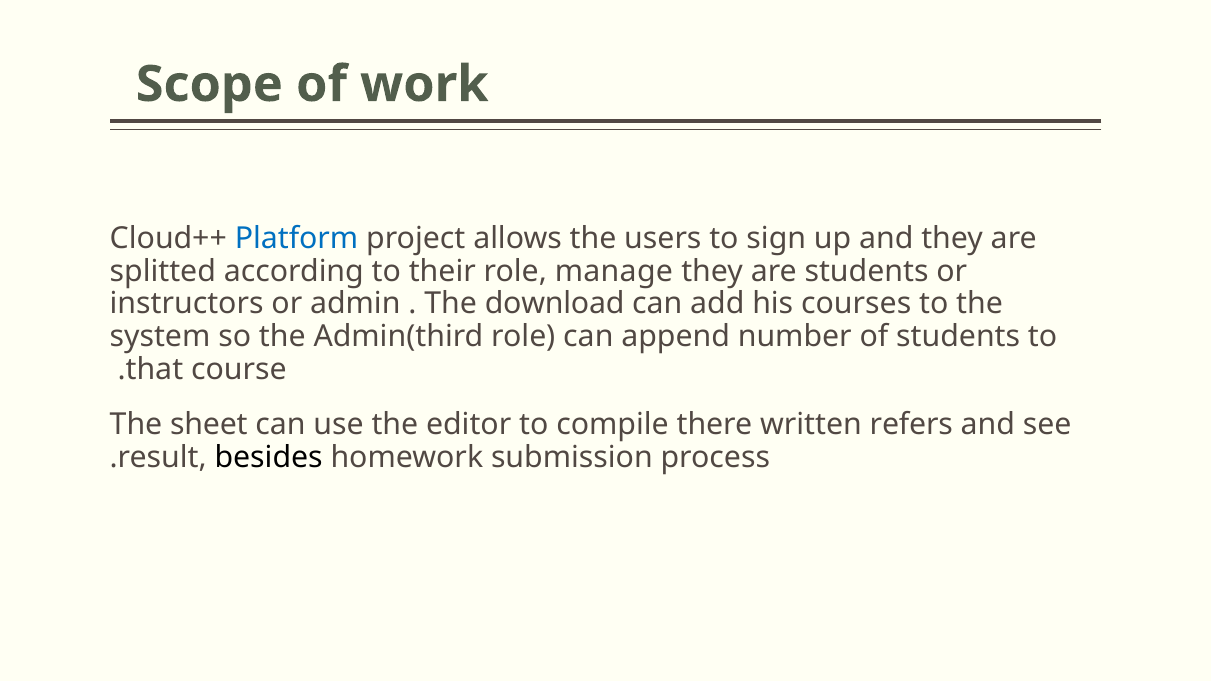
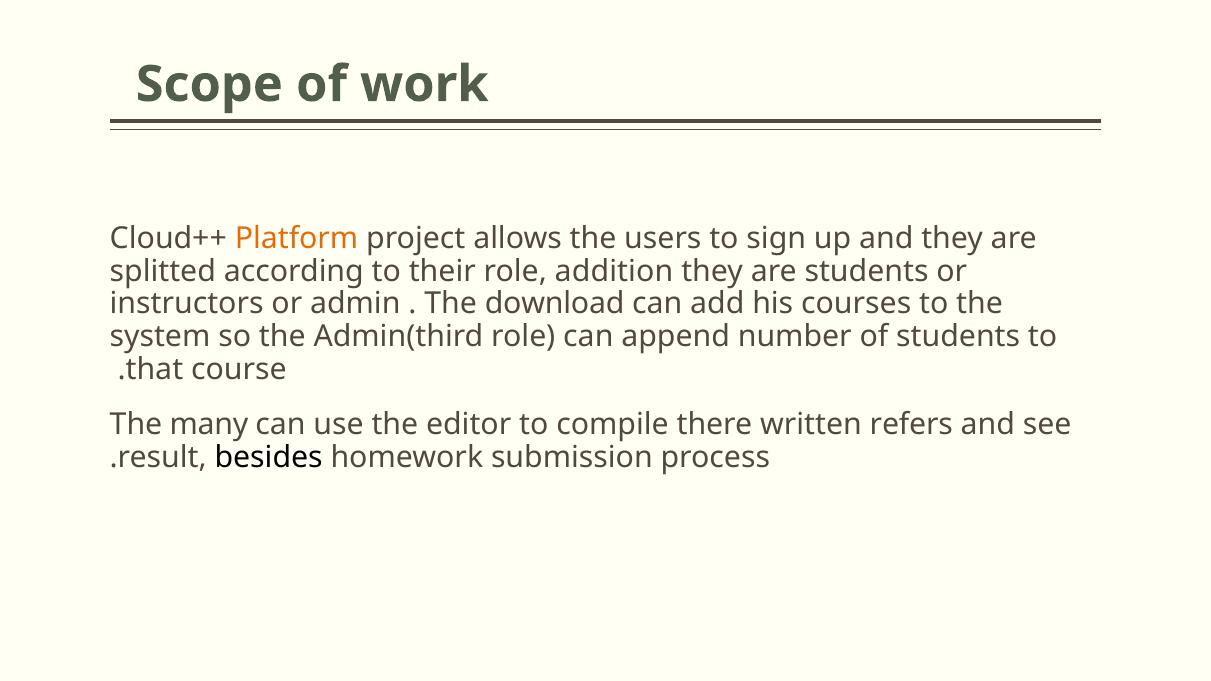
Platform colour: blue -> orange (297, 239)
manage: manage -> addition (614, 271)
sheet: sheet -> many (209, 425)
